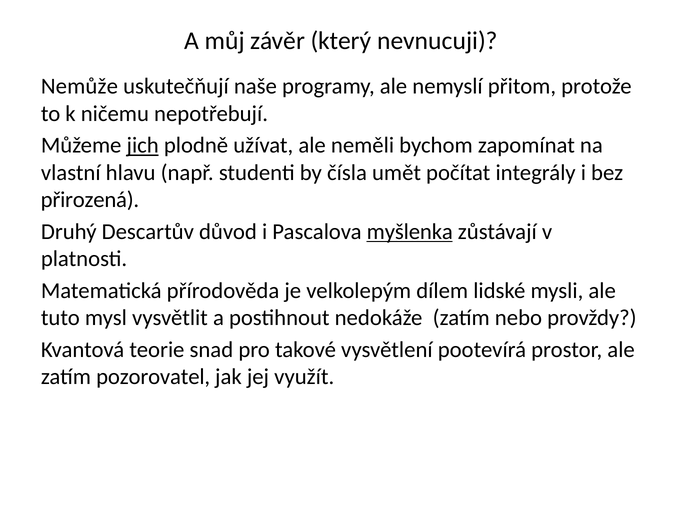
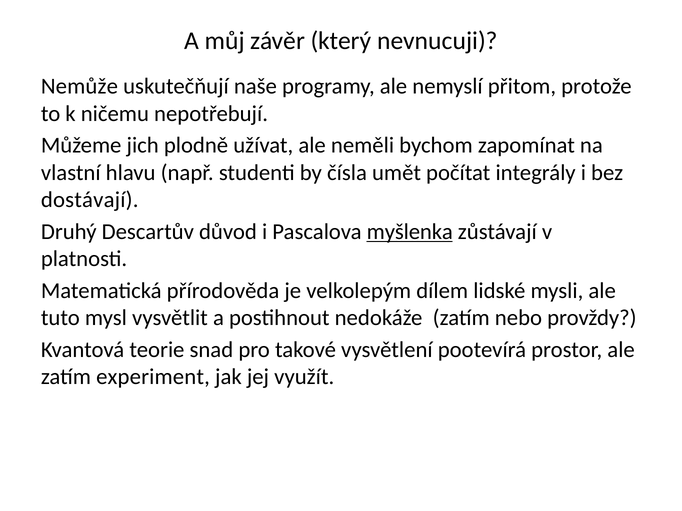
jich underline: present -> none (143, 146)
přirozená: přirozená -> dostávají (90, 200)
pozorovatel: pozorovatel -> experiment (153, 377)
